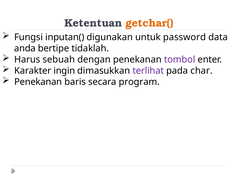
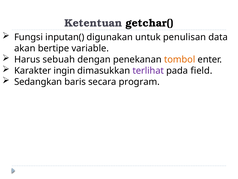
getchar( colour: orange -> black (150, 23)
password: password -> penulisan (185, 37)
anda: anda -> akan (25, 48)
tidaklah: tidaklah -> variable (90, 48)
tombol colour: purple -> orange (180, 59)
char: char -> field (201, 70)
Penekanan: Penekanan -> Sedangkan (38, 82)
